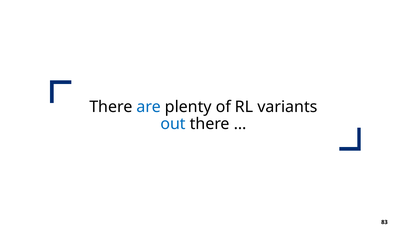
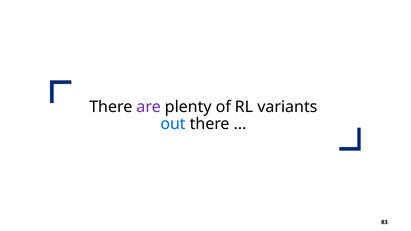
are colour: blue -> purple (149, 107)
